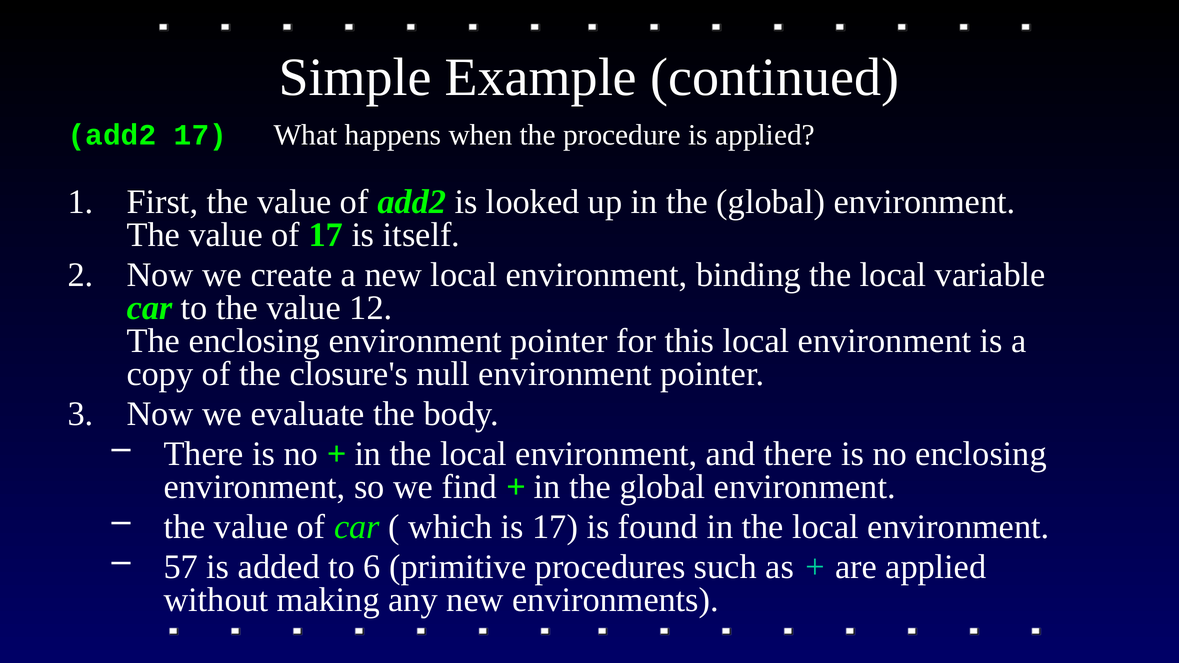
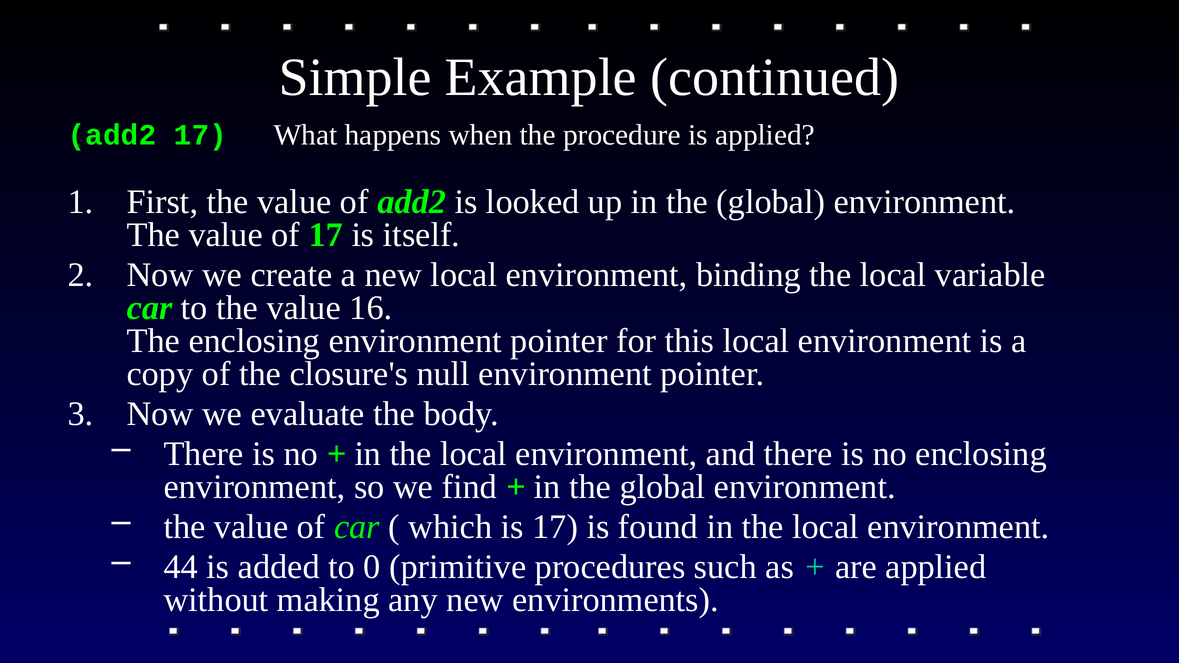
12: 12 -> 16 (371, 308)
57: 57 -> 44 (181, 567)
6: 6 -> 0 (372, 567)
